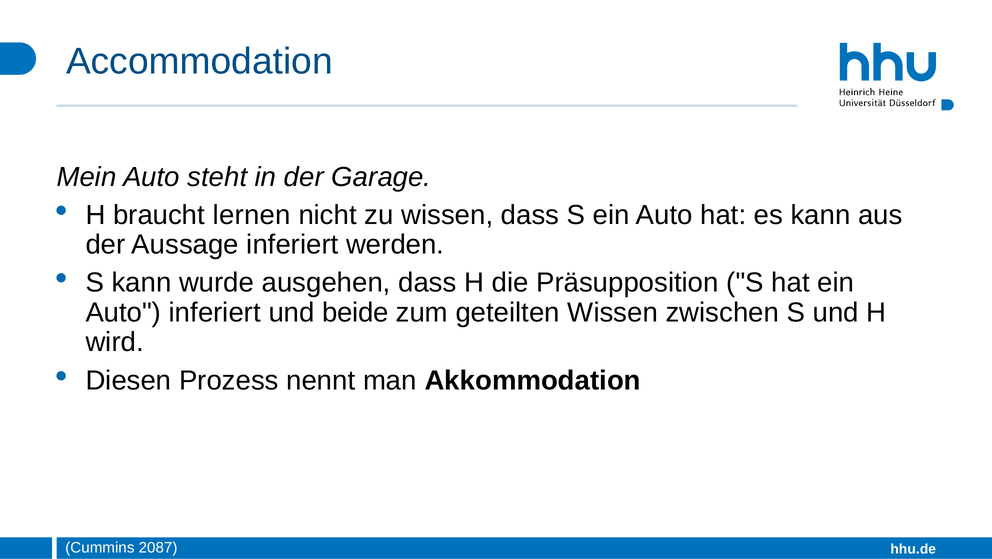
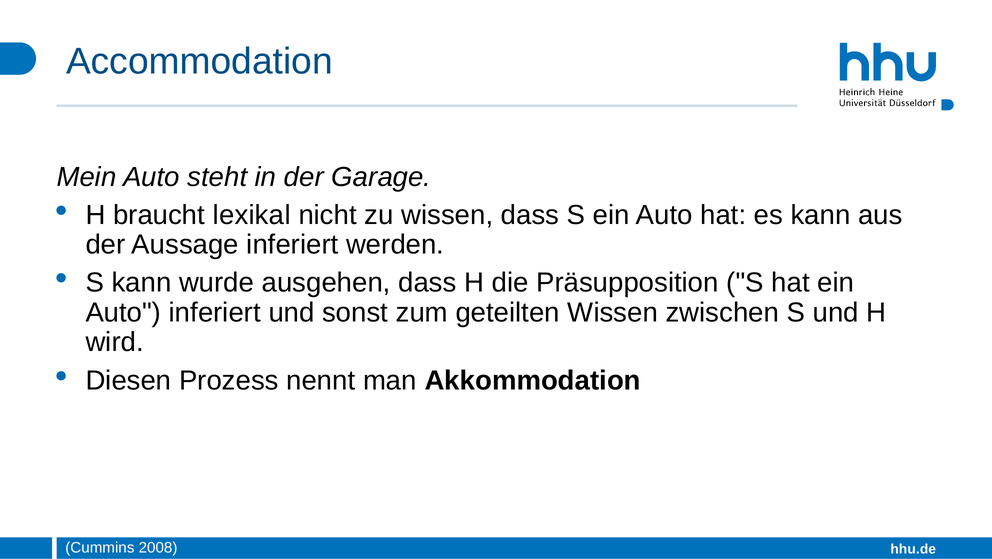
lernen: lernen -> lexikal (252, 215)
beide: beide -> sonst (355, 312)
2087: 2087 -> 2008 (158, 547)
